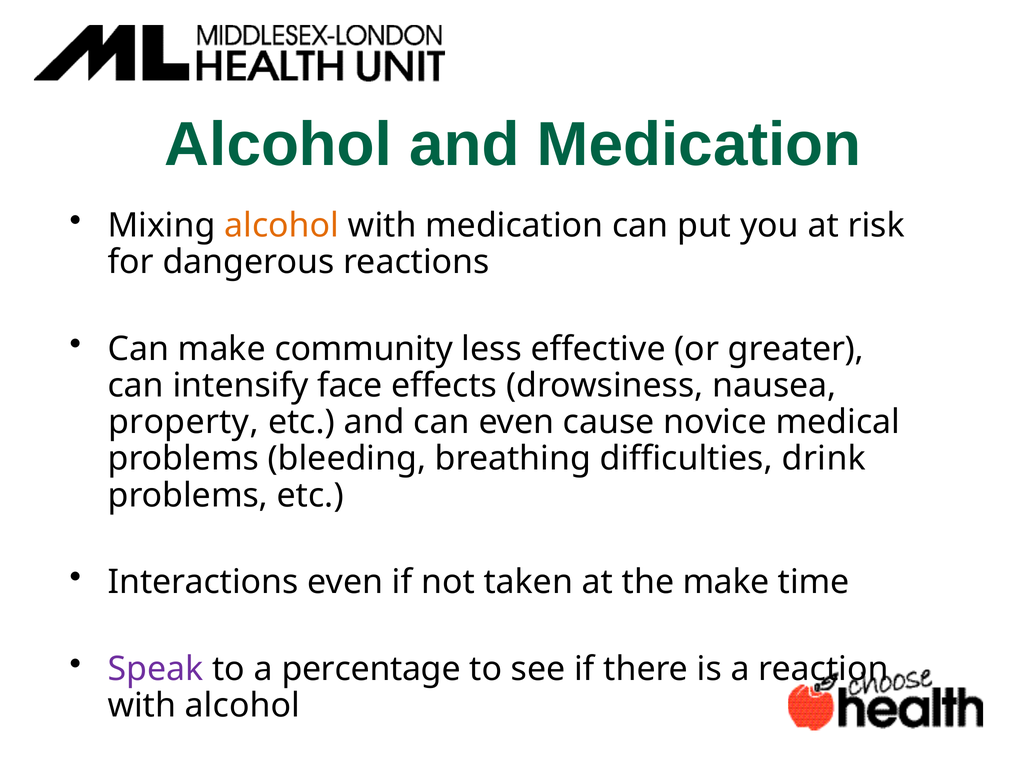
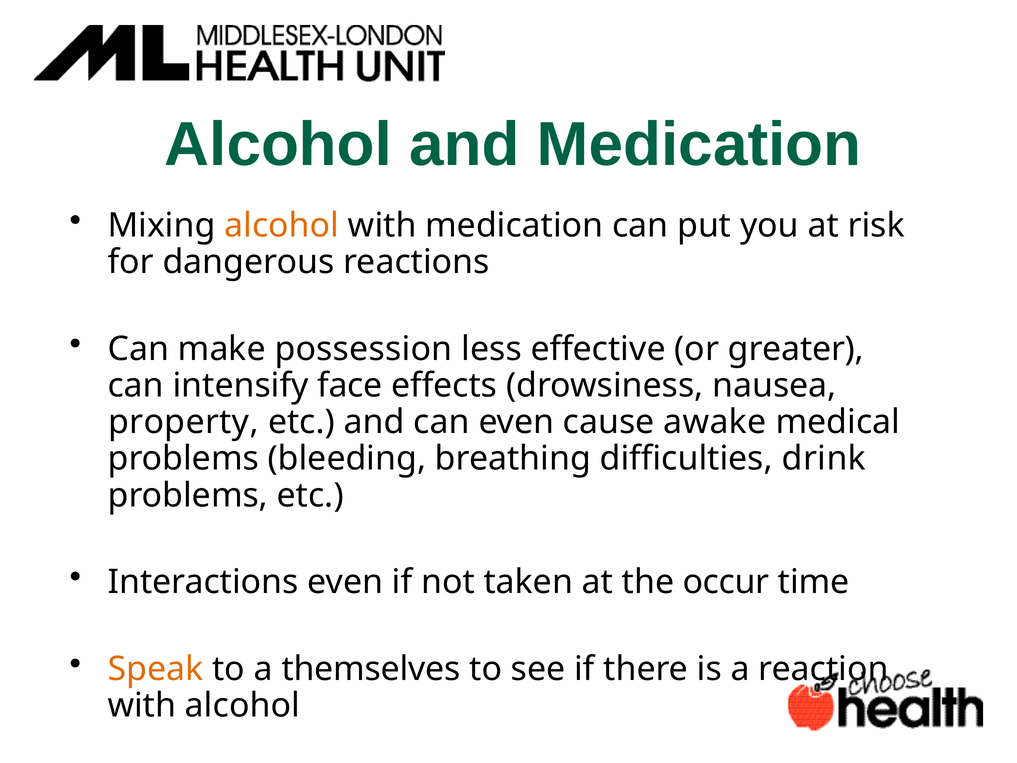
community: community -> possession (363, 349)
novice: novice -> awake (715, 422)
the make: make -> occur (726, 582)
Speak colour: purple -> orange (155, 669)
percentage: percentage -> themselves (371, 669)
